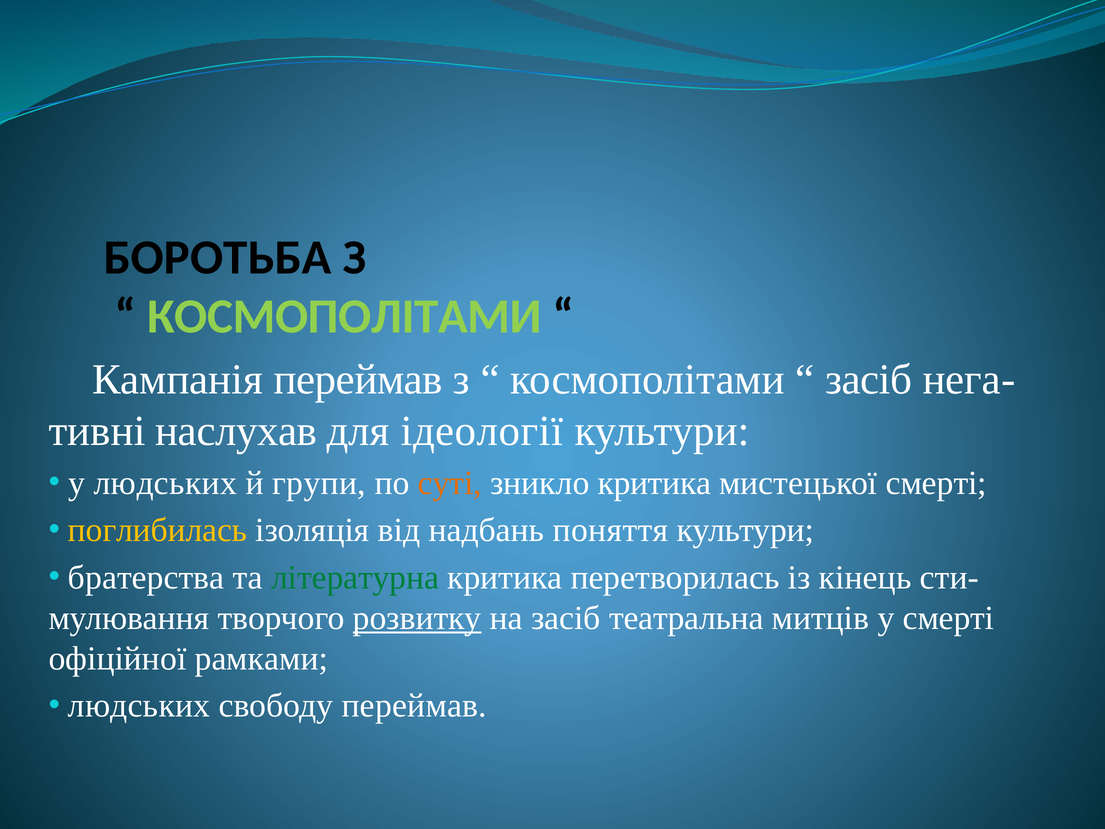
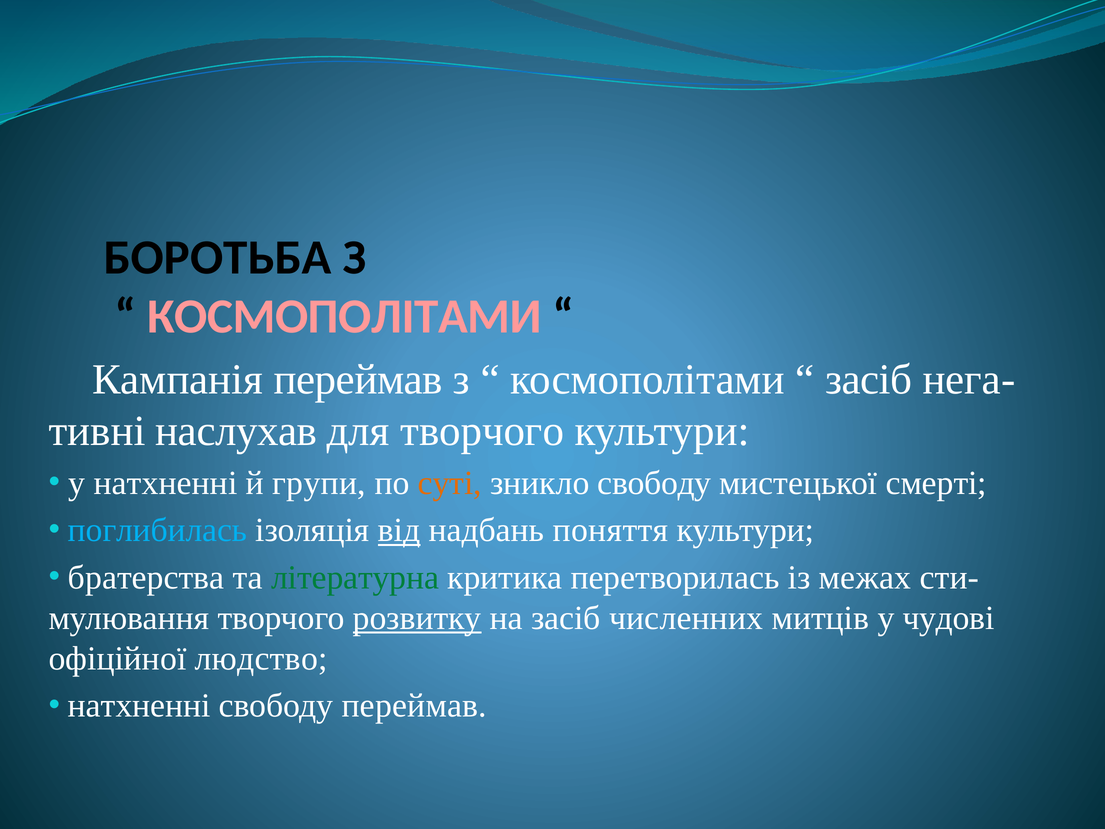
КОСМОПОЛІТАМИ colour: light green -> pink (345, 316)
для ідеології: ідеології -> творчого (482, 431)
у людських: людських -> натхненні (166, 483)
зникло критика: критика -> свободу (654, 483)
поглибилась colour: yellow -> light blue (158, 530)
від underline: none -> present (399, 530)
кінець: кінець -> межах (865, 577)
театральна: театральна -> численних (686, 618)
у смерті: смерті -> чудові (949, 618)
рамками: рамками -> людство (261, 658)
людських: людських -> натхненні (139, 705)
